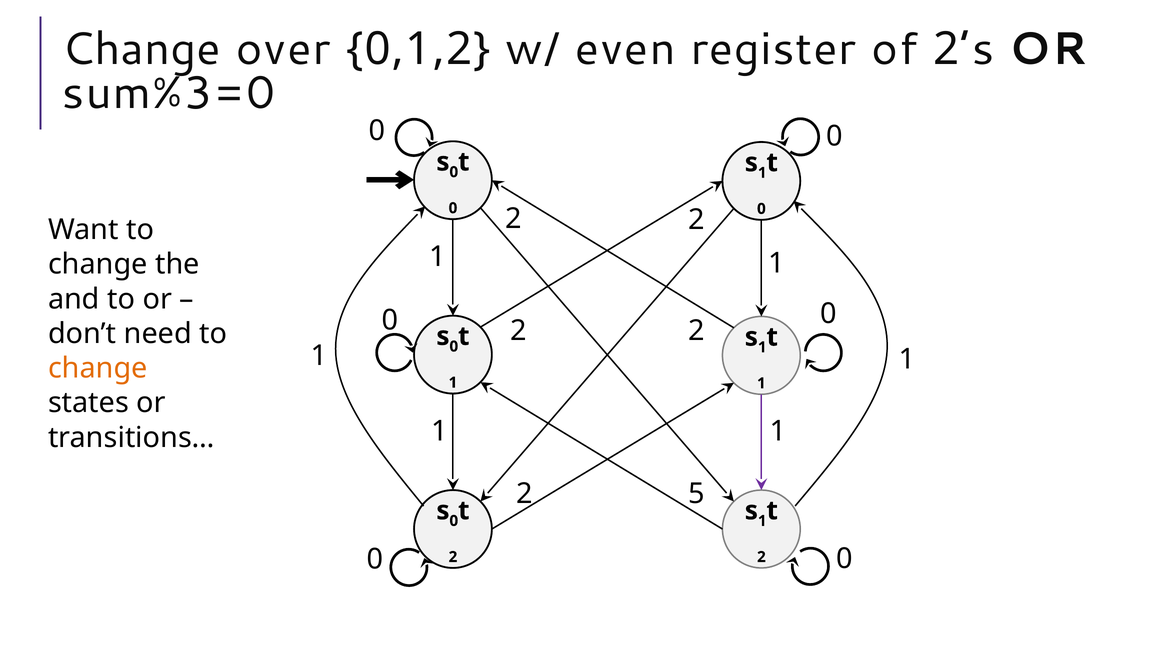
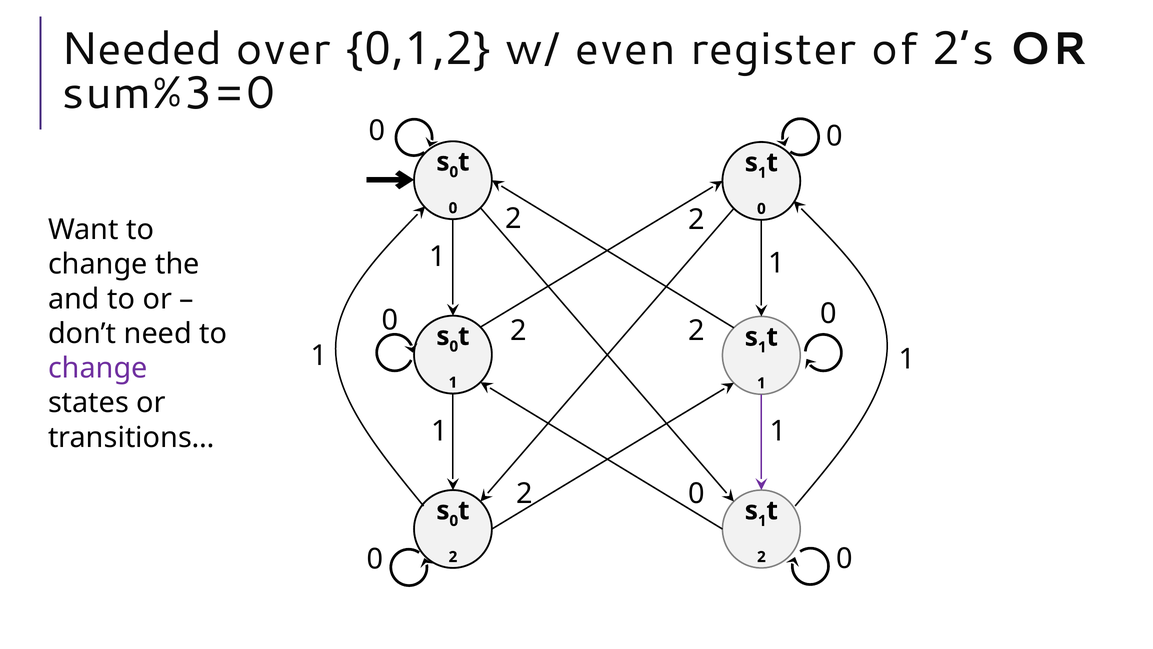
Change: Change -> Needed (142, 49)
change colour: orange -> purple (98, 368)
5: 5 -> 0 (697, 494)
